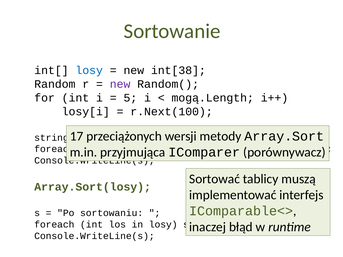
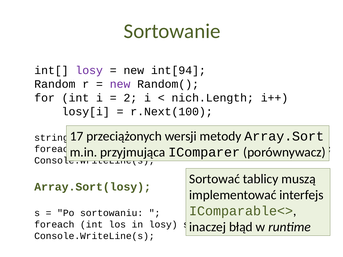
losy colour: blue -> purple (89, 70)
int[38: int[38 -> int[94 (178, 70)
5: 5 -> 2 (130, 98)
mogą.Length: mogą.Length -> nich.Length (213, 98)
